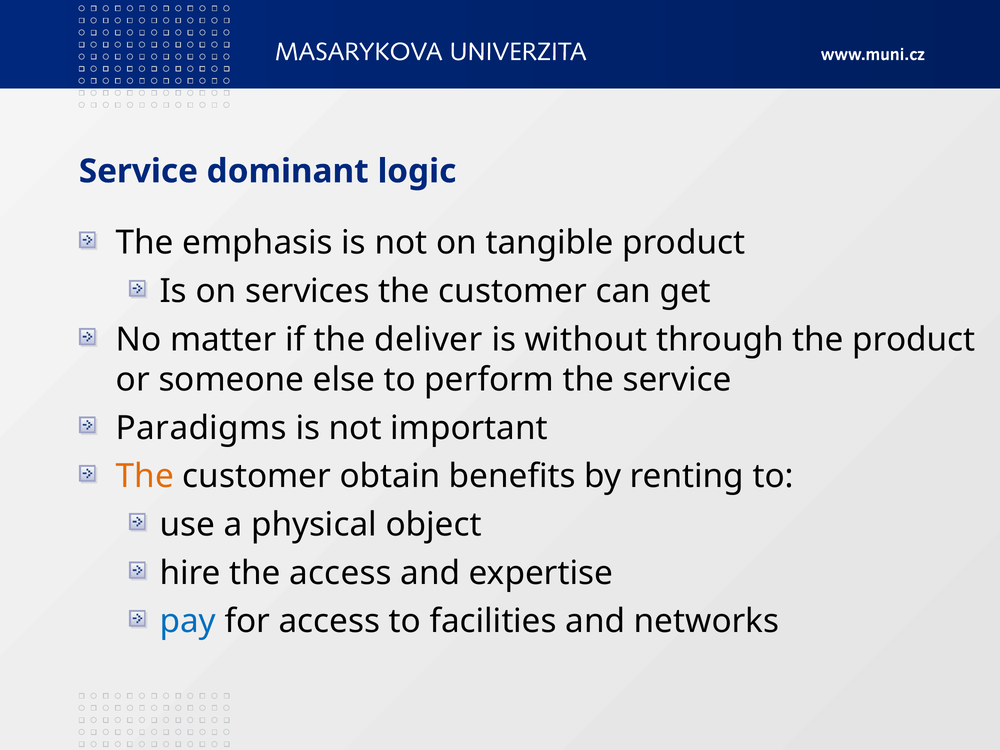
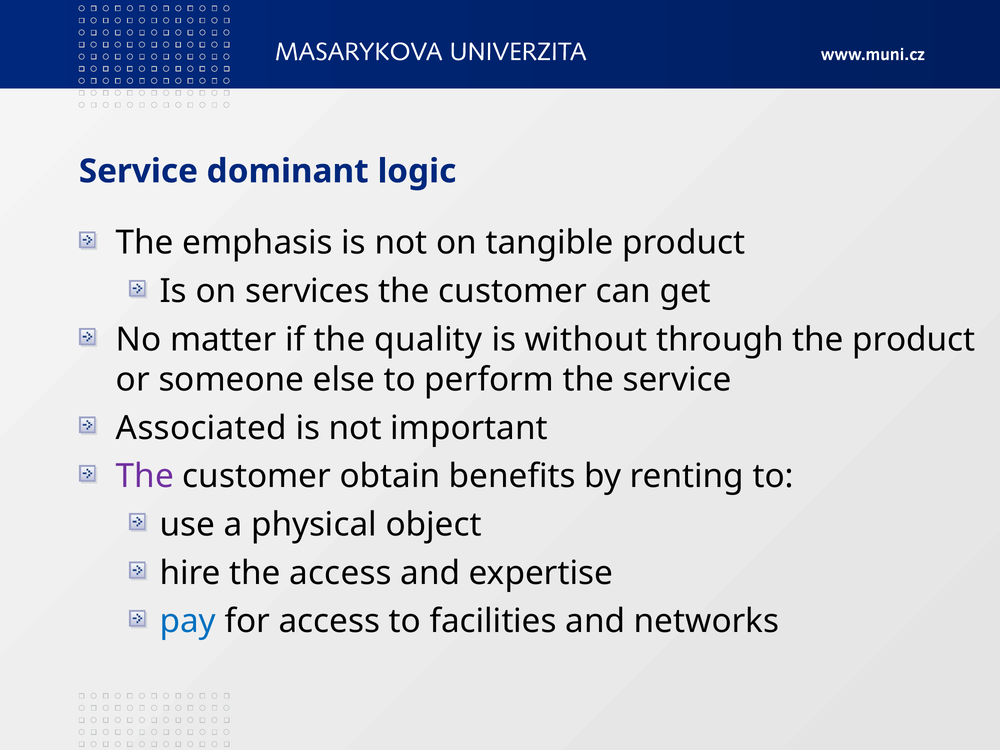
deliver: deliver -> quality (428, 340)
Paradigms: Paradigms -> Associated (201, 428)
The colour: orange -> purple (145, 476)
